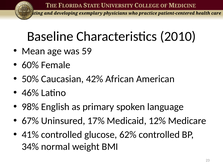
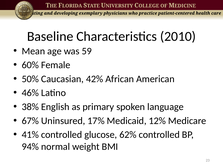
98%: 98% -> 38% (30, 106)
34%: 34% -> 94% (30, 146)
